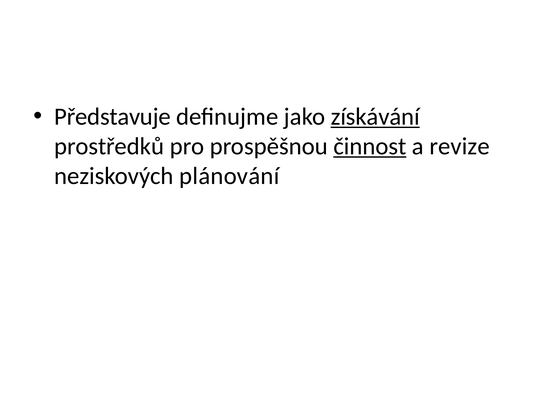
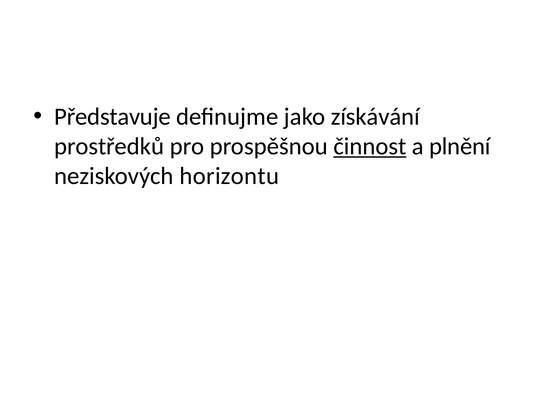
získávání underline: present -> none (375, 117)
revize: revize -> plnění (460, 147)
plánování: plánování -> horizontu (229, 176)
